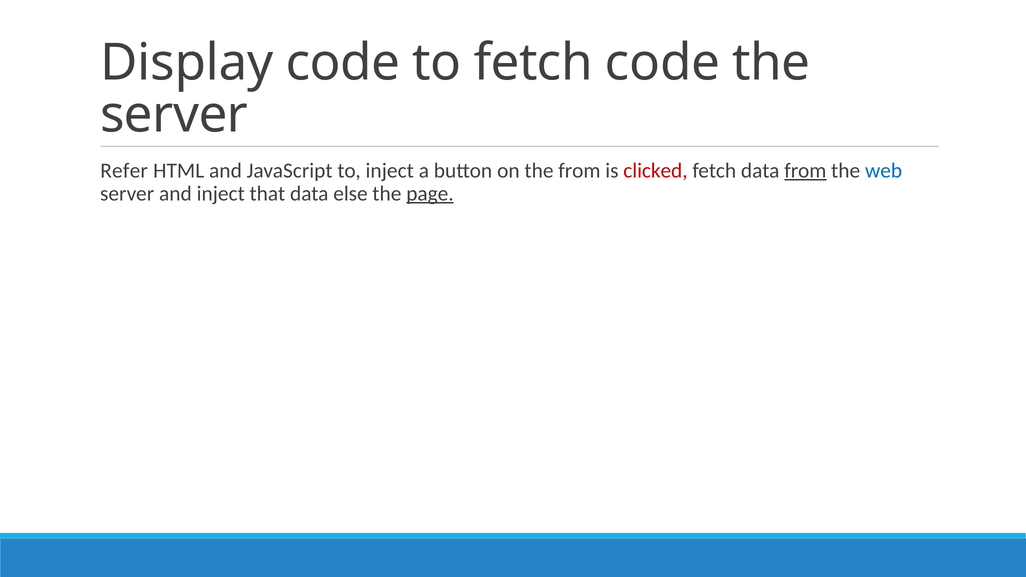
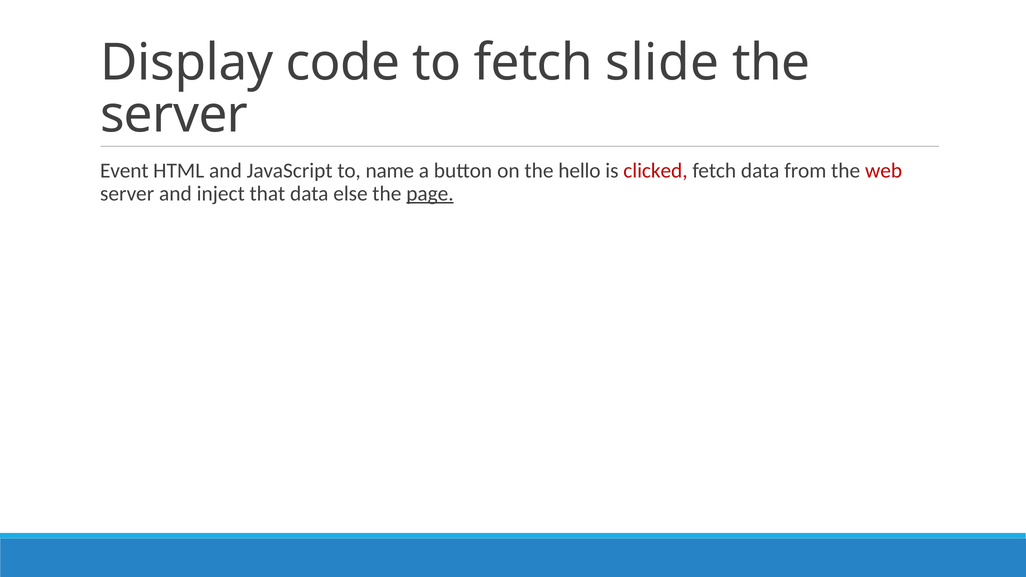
fetch code: code -> slide (662, 63)
Refer: Refer -> Event (124, 171)
to inject: inject -> name (390, 171)
the from: from -> hello (579, 171)
from underline: present -> none (805, 171)
web colour: blue -> red (884, 171)
